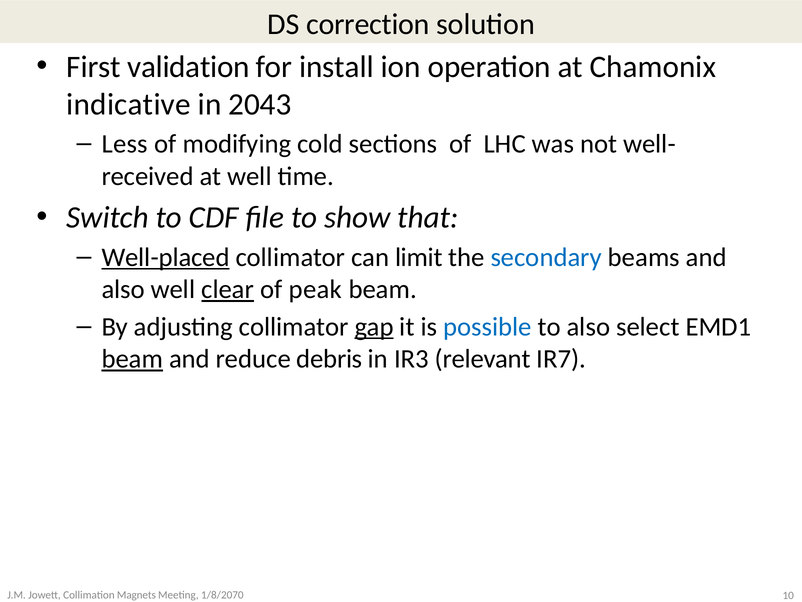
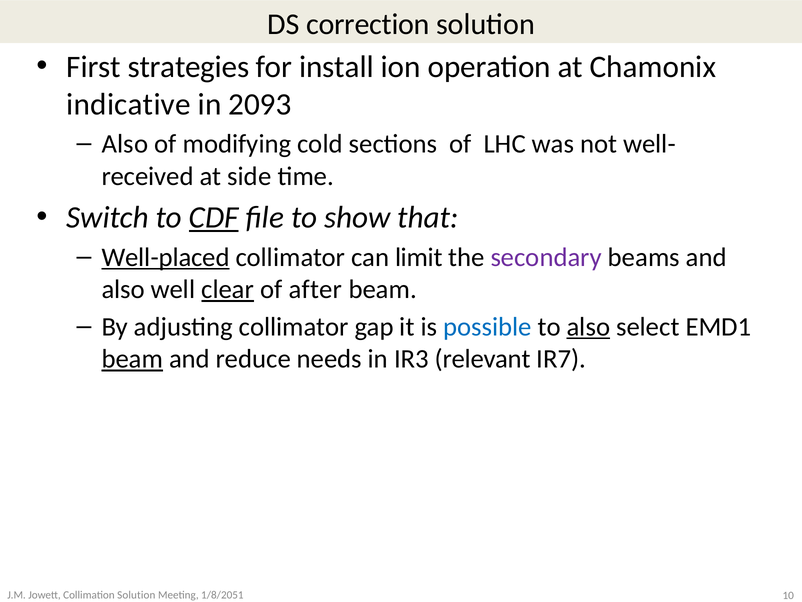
validation: validation -> strategies (188, 67)
2043: 2043 -> 2093 (260, 104)
Less: Less -> Also (125, 144)
at well: well -> side (249, 176)
CDF underline: none -> present (214, 217)
secondary colour: blue -> purple (546, 257)
peak: peak -> after (315, 289)
gap underline: present -> none (374, 327)
also underline: none -> present (588, 327)
debris: debris -> needs (329, 359)
Collimation Magnets: Magnets -> Solution (136, 595)
1/8/2070: 1/8/2070 -> 1/8/2051 (222, 595)
